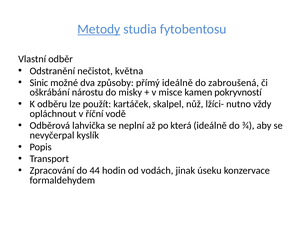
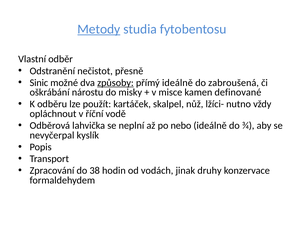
května: května -> přesně (129, 71)
způsoby underline: none -> present (115, 83)
pokryvností: pokryvností -> definované (238, 92)
která: která -> nebo (181, 126)
44: 44 -> 38 (95, 171)
úseku: úseku -> druhy (210, 171)
